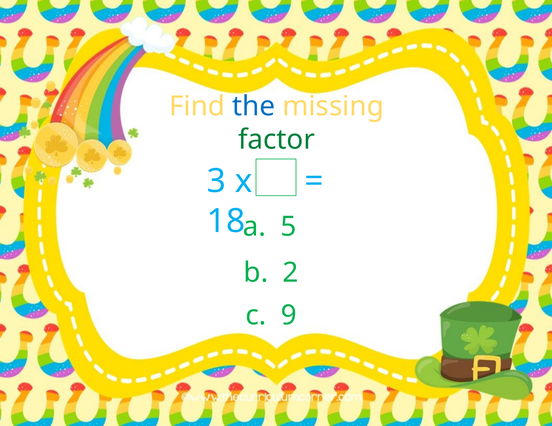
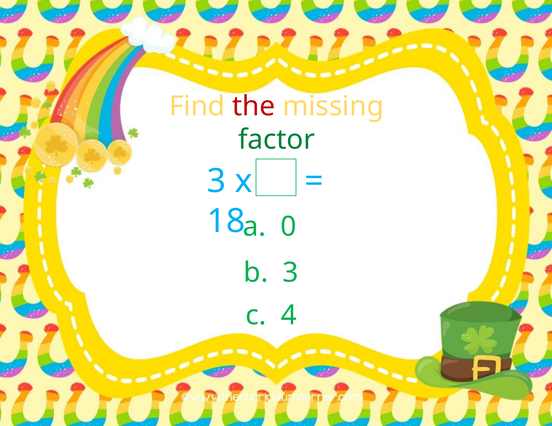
the colour: blue -> red (254, 106)
5: 5 -> 0 (288, 227)
b 2: 2 -> 3 (291, 273)
9: 9 -> 4 (289, 316)
